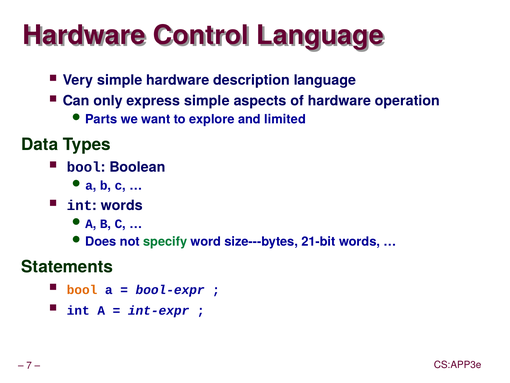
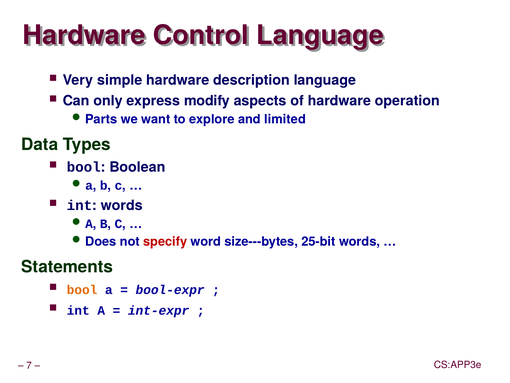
express simple: simple -> modify (207, 101)
specify colour: green -> red (165, 241)
21-bit: 21-bit -> 25-bit (318, 241)
